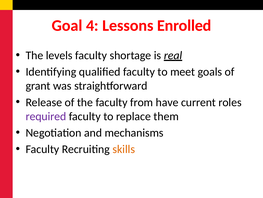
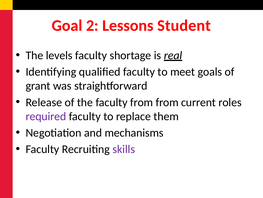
4: 4 -> 2 (92, 25)
Enrolled: Enrolled -> Student (184, 25)
from have: have -> from (167, 102)
skills colour: orange -> purple (124, 149)
